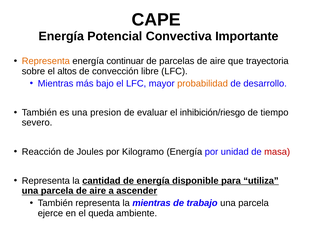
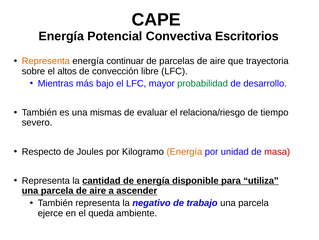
Importante: Importante -> Escritorios (247, 36)
probabilidad colour: orange -> green (203, 83)
presion: presion -> mismas (106, 112)
inhibición/riesgo: inhibición/riesgo -> relaciona/riesgo (213, 112)
Reacción: Reacción -> Respecto (41, 151)
Energía colour: black -> orange (184, 151)
la mientras: mientras -> negativo (151, 202)
